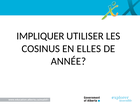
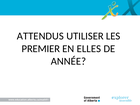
IMPLIQUER: IMPLIQUER -> ATTENDUS (40, 36)
COSINUS: COSINUS -> PREMIER (41, 49)
